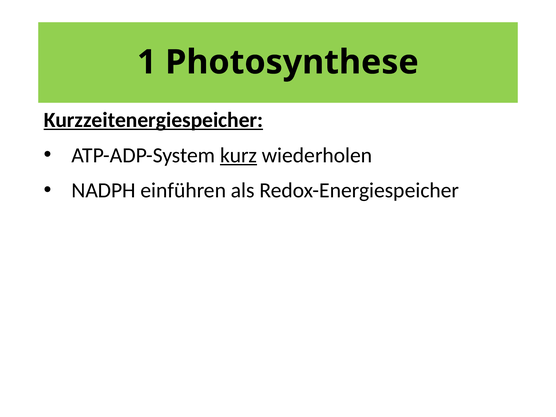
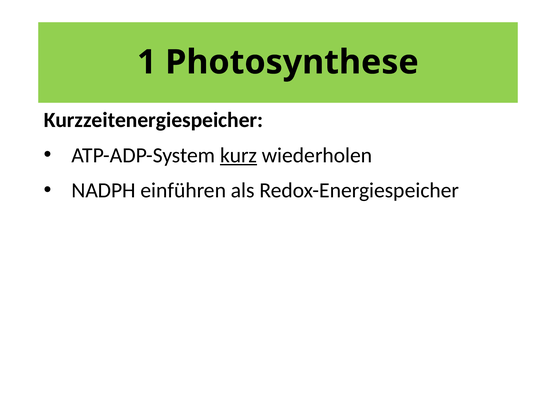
Kurzzeitenergiespeicher underline: present -> none (153, 120)
